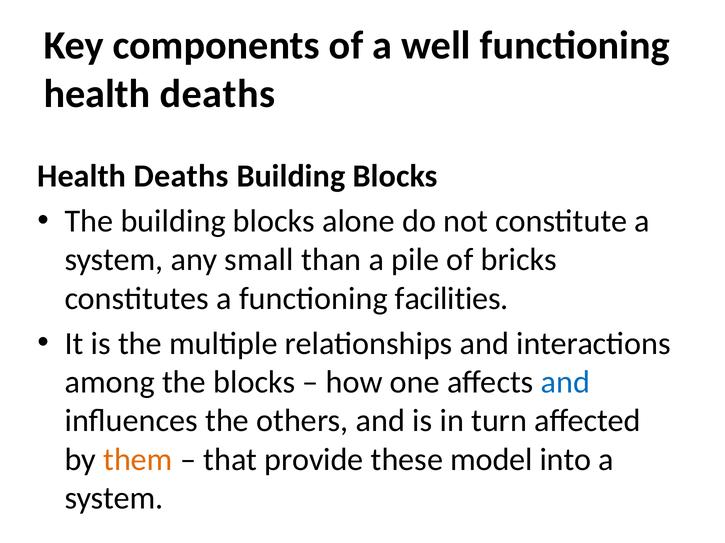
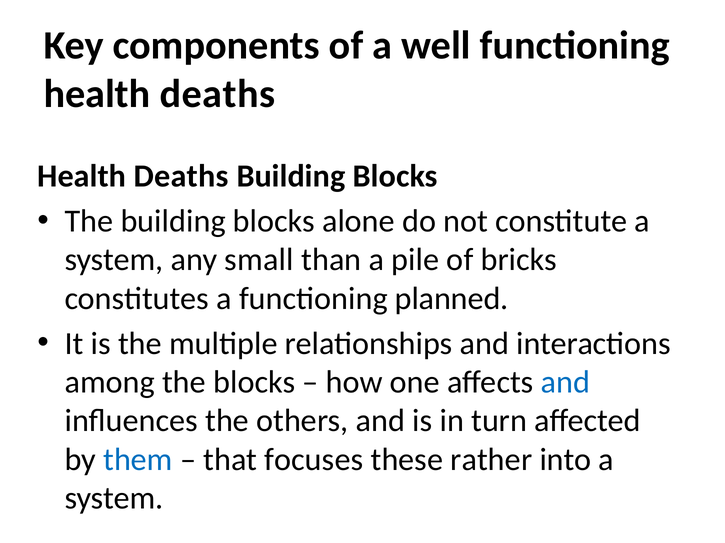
facilities: facilities -> planned (452, 299)
them colour: orange -> blue (138, 460)
provide: provide -> focuses (314, 460)
model: model -> rather (491, 460)
